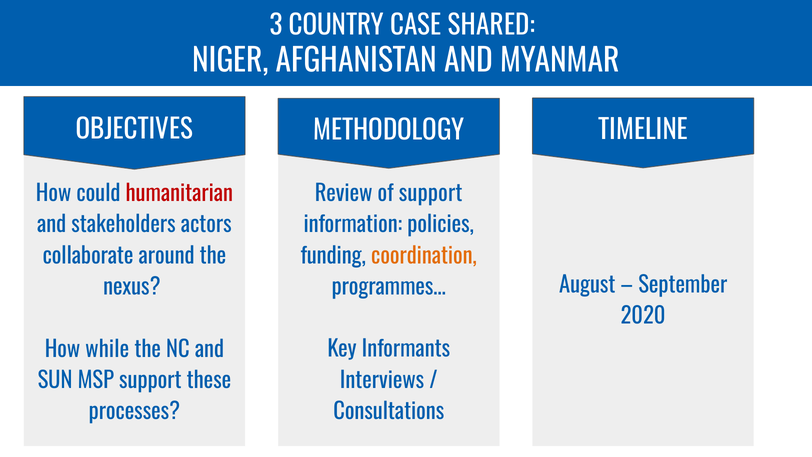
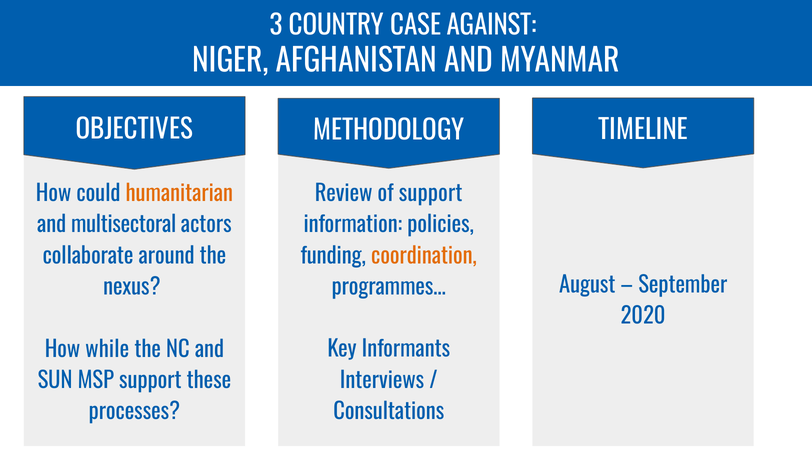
SHARED: SHARED -> AGAINST (492, 26)
humanitarian colour: red -> orange (179, 194)
stakeholders: stakeholders -> multisectoral (124, 225)
